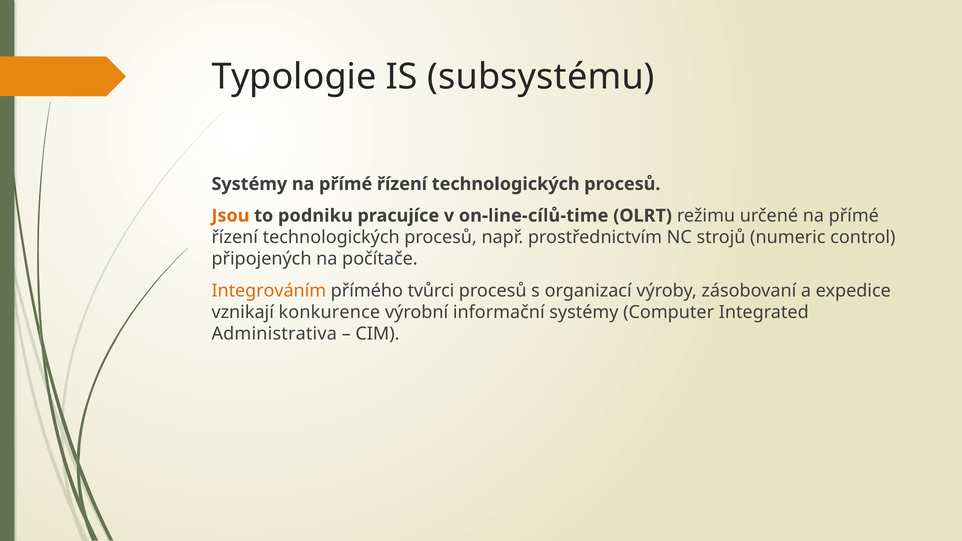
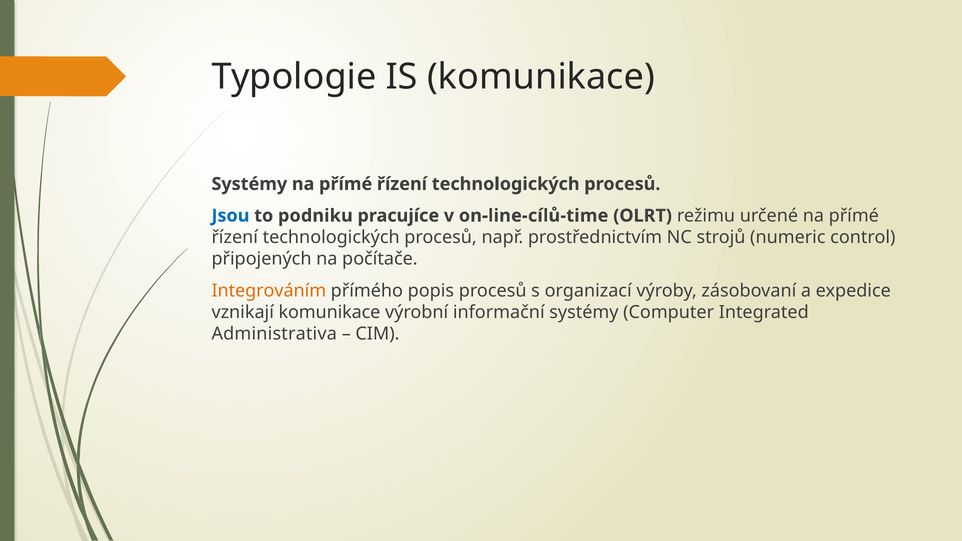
IS subsystému: subsystému -> komunikace (541, 77)
Jsou colour: orange -> blue (230, 216)
tvůrci: tvůrci -> popis (431, 291)
vznikají konkurence: konkurence -> komunikace (329, 312)
